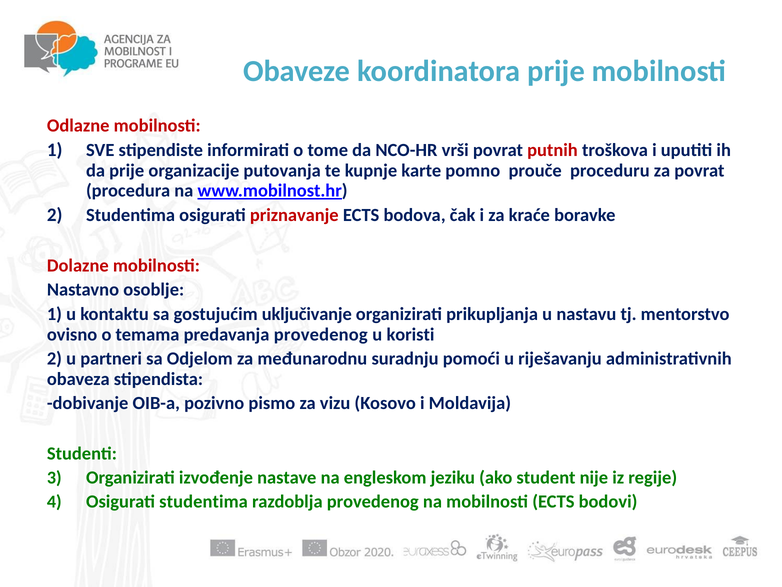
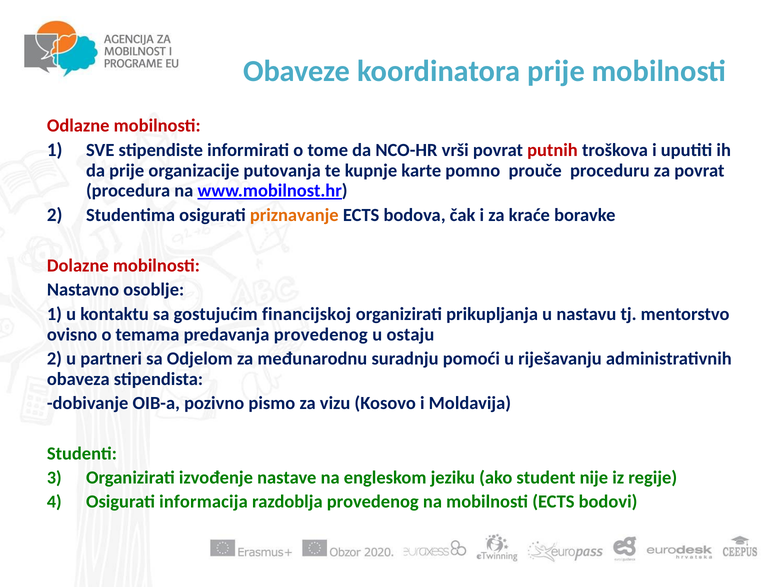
priznavanje colour: red -> orange (294, 215)
uključivanje: uključivanje -> financijskoj (307, 314)
koristi: koristi -> ostaju (410, 334)
Osigurati studentima: studentima -> informacija (204, 501)
